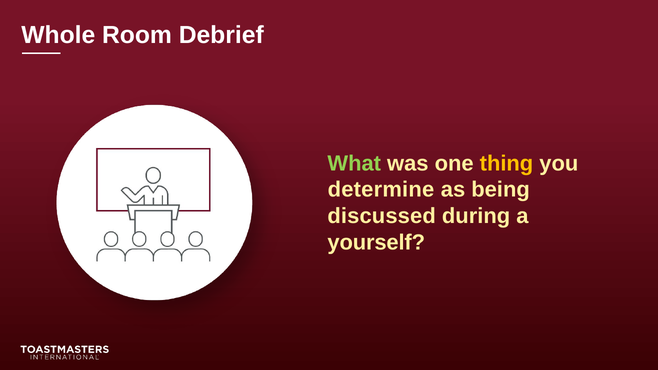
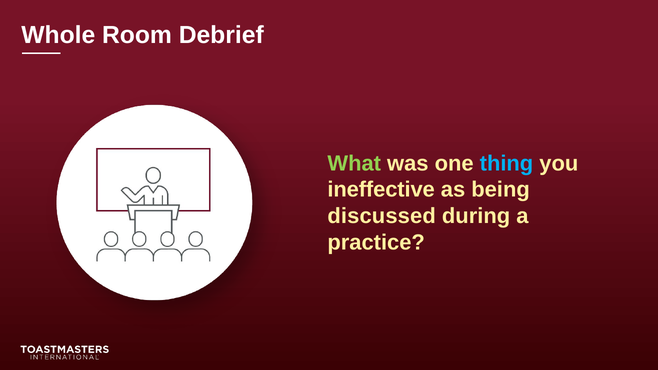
thing colour: yellow -> light blue (506, 163)
determine: determine -> ineffective (381, 190)
yourself: yourself -> practice (376, 242)
